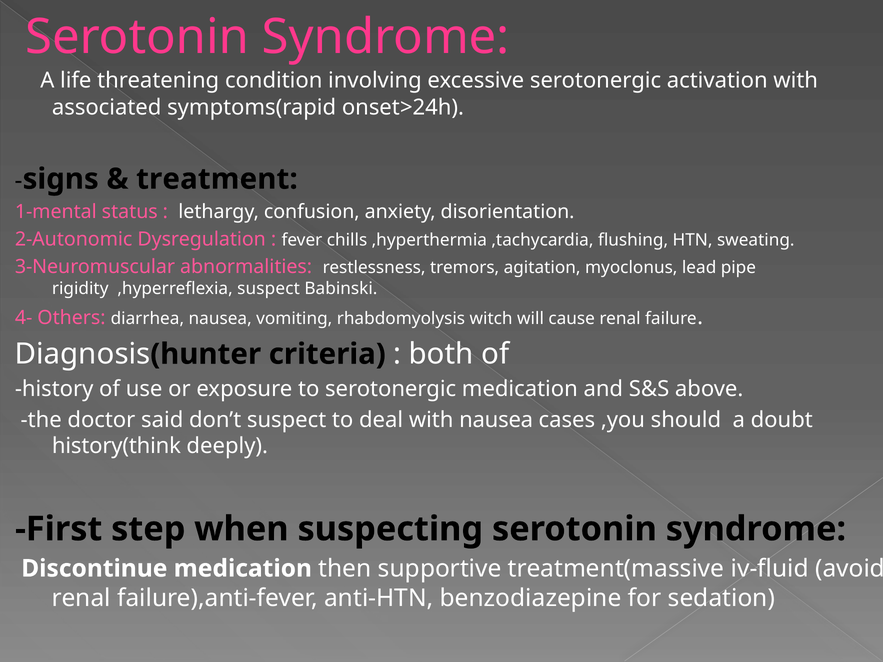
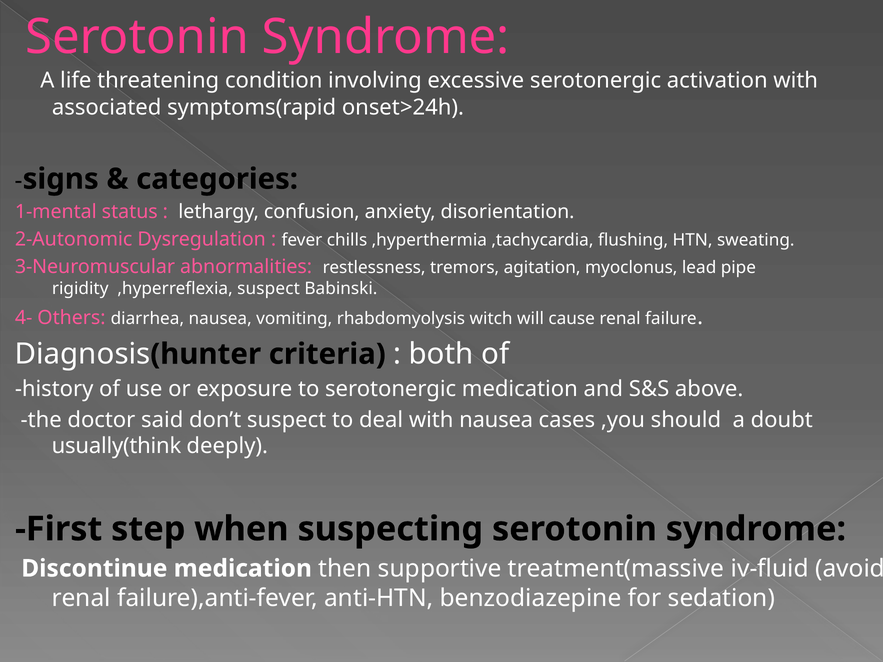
treatment: treatment -> categories (217, 179)
history(think: history(think -> usually(think (116, 446)
